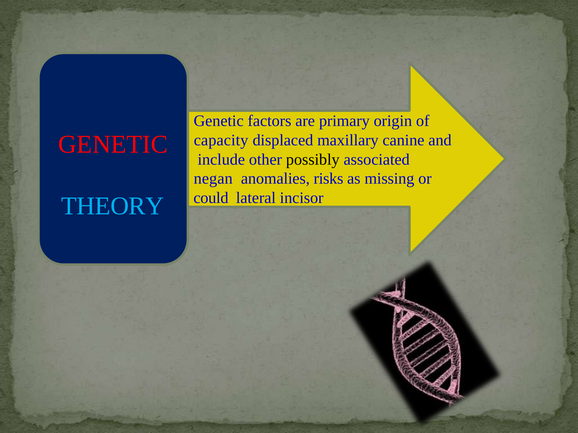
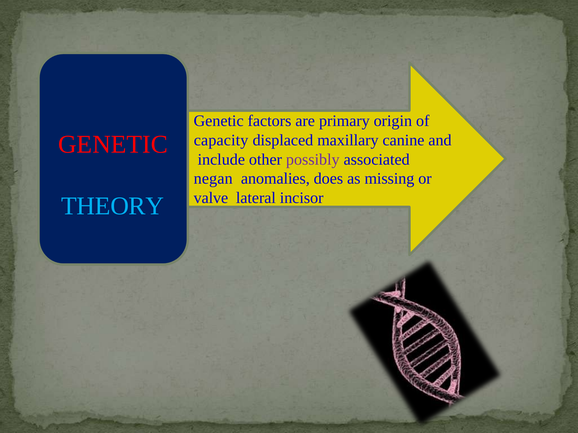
possibly colour: black -> purple (313, 160)
risks: risks -> does (328, 179)
could: could -> valve (211, 198)
